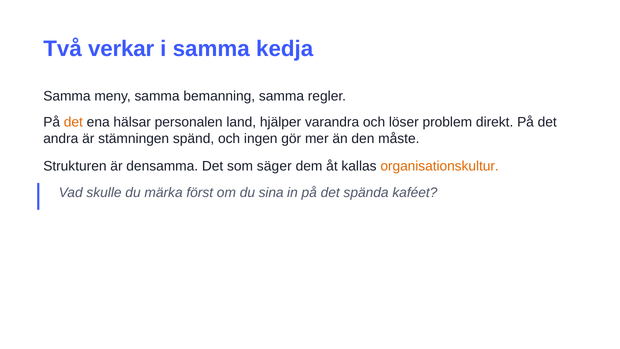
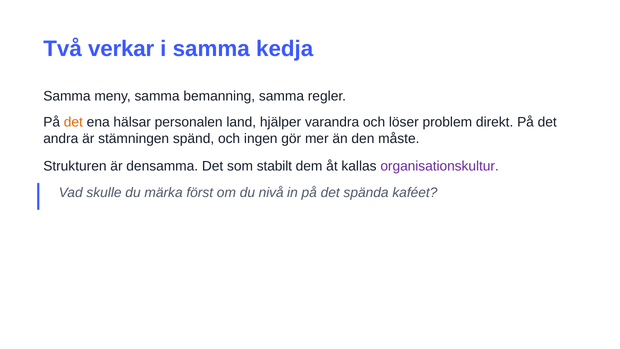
säger: säger -> stabilt (274, 166)
organisationskultur colour: orange -> purple (440, 166)
sina: sina -> nivå (271, 193)
